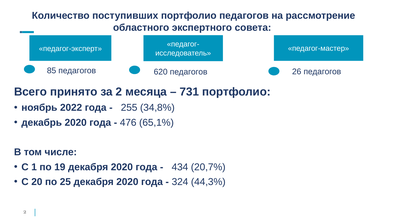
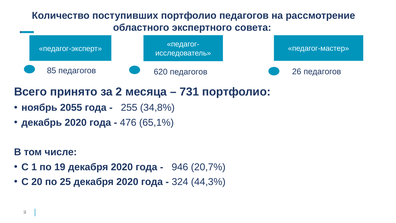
2022: 2022 -> 2055 (71, 108)
434: 434 -> 946 (180, 167)
